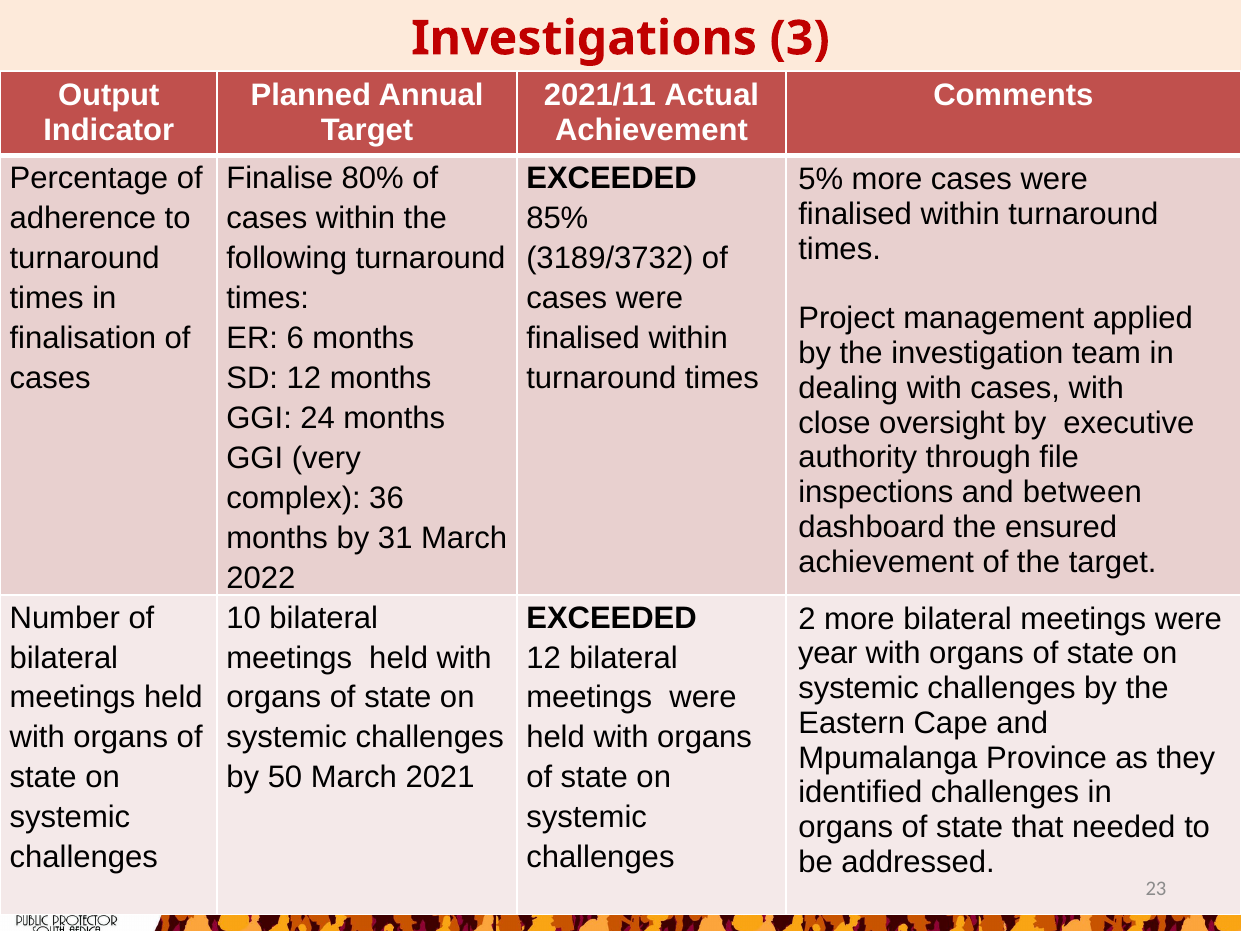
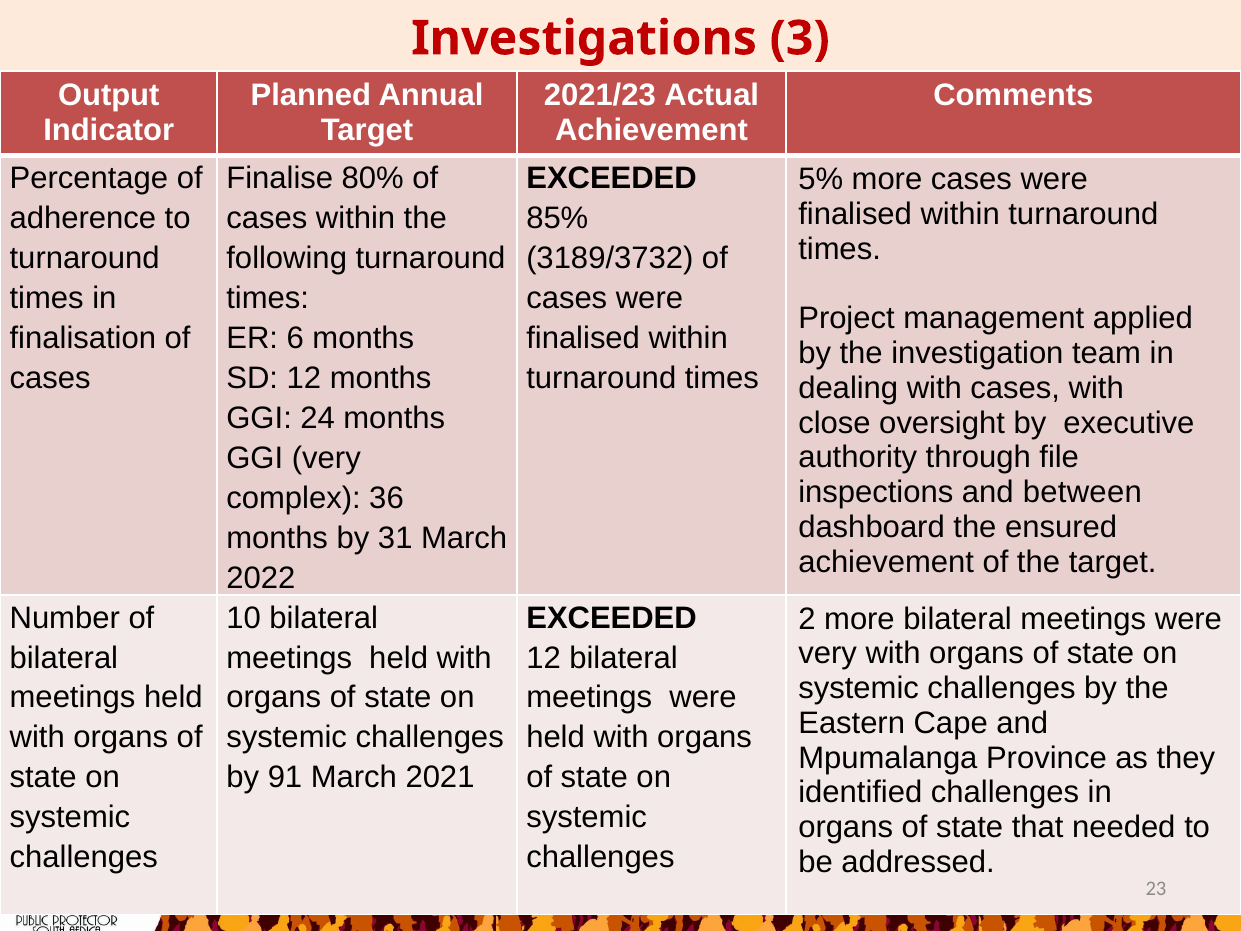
2021/11: 2021/11 -> 2021/23 (600, 95)
year: year -> very (828, 654)
50: 50 -> 91 (285, 777)
